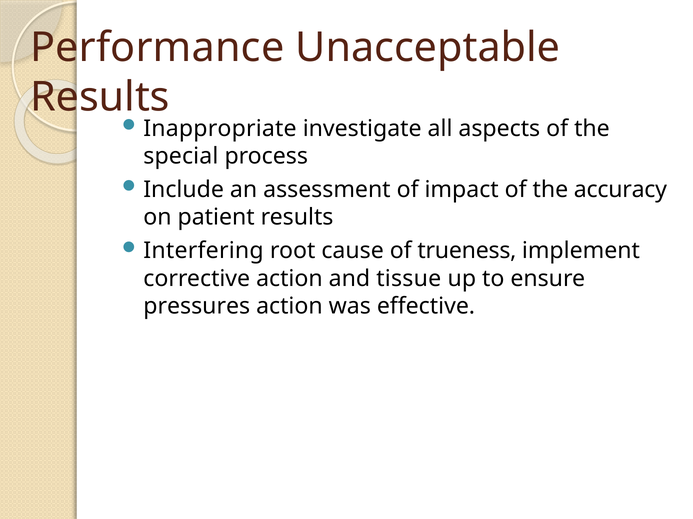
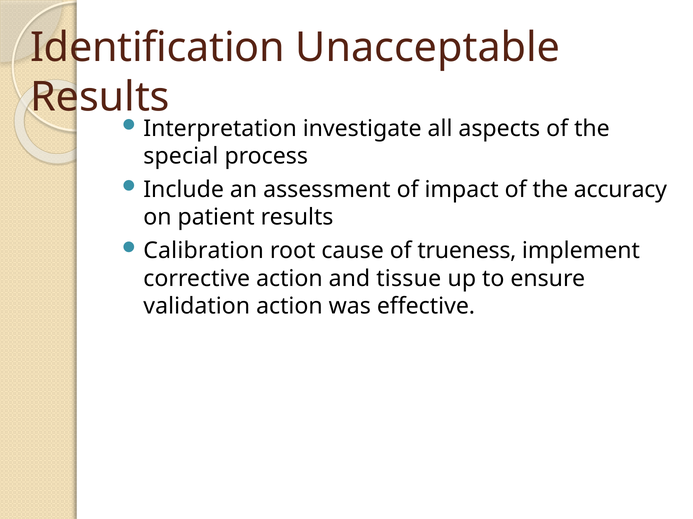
Performance: Performance -> Identification (157, 48)
Inappropriate: Inappropriate -> Interpretation (220, 129)
Interfering: Interfering -> Calibration (204, 251)
pressures: pressures -> validation (197, 307)
